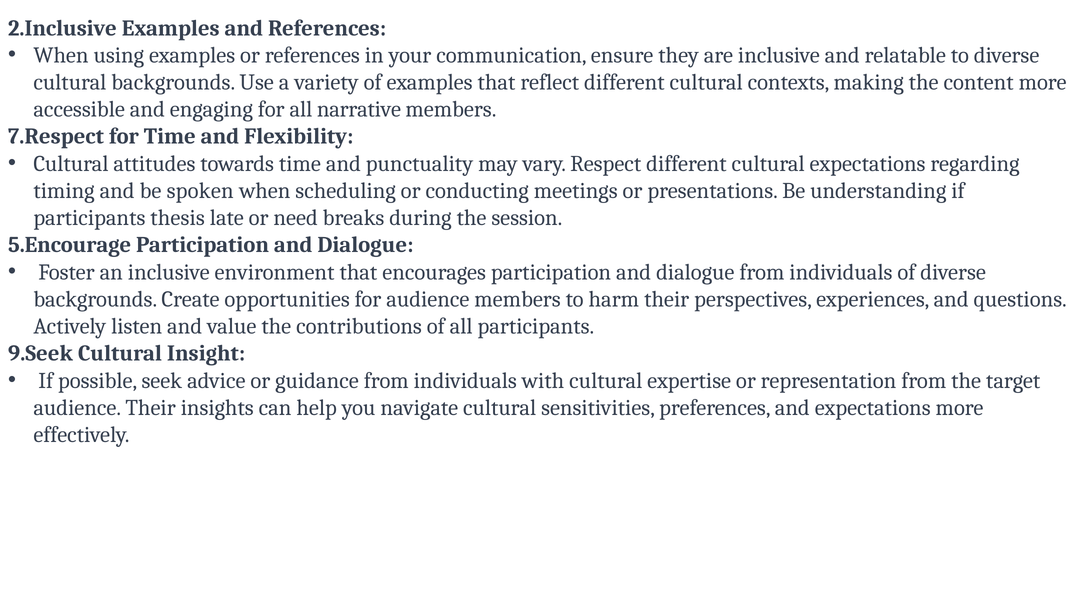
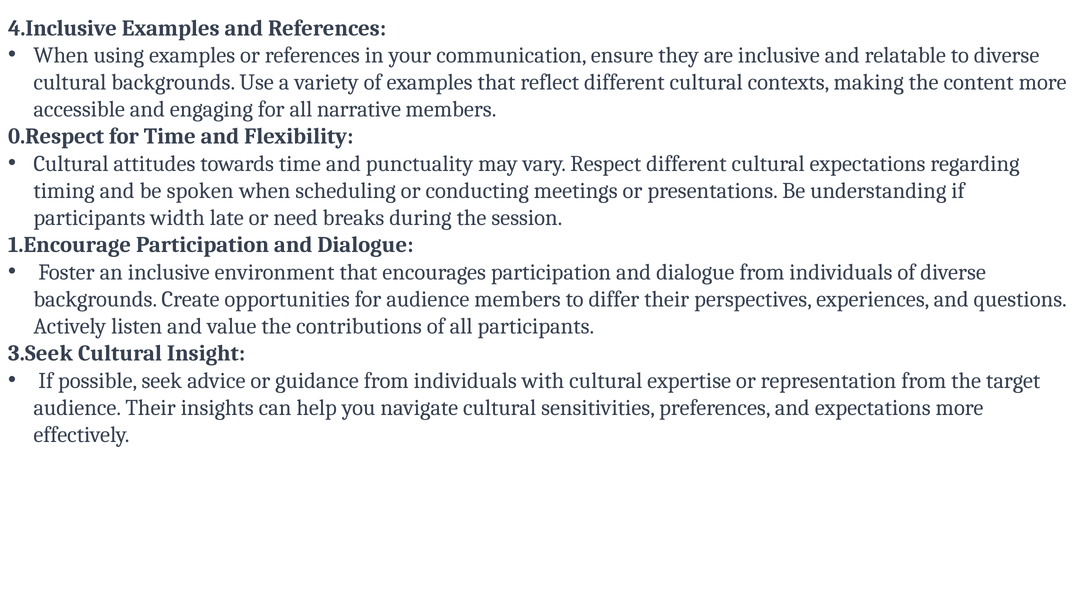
2.Inclusive: 2.Inclusive -> 4.Inclusive (62, 28)
7.Respect: 7.Respect -> 0.Respect (56, 136)
thesis: thesis -> width (178, 218)
5.Encourage: 5.Encourage -> 1.Encourage (70, 245)
harm: harm -> differ (614, 299)
9.Seek: 9.Seek -> 3.Seek (40, 353)
